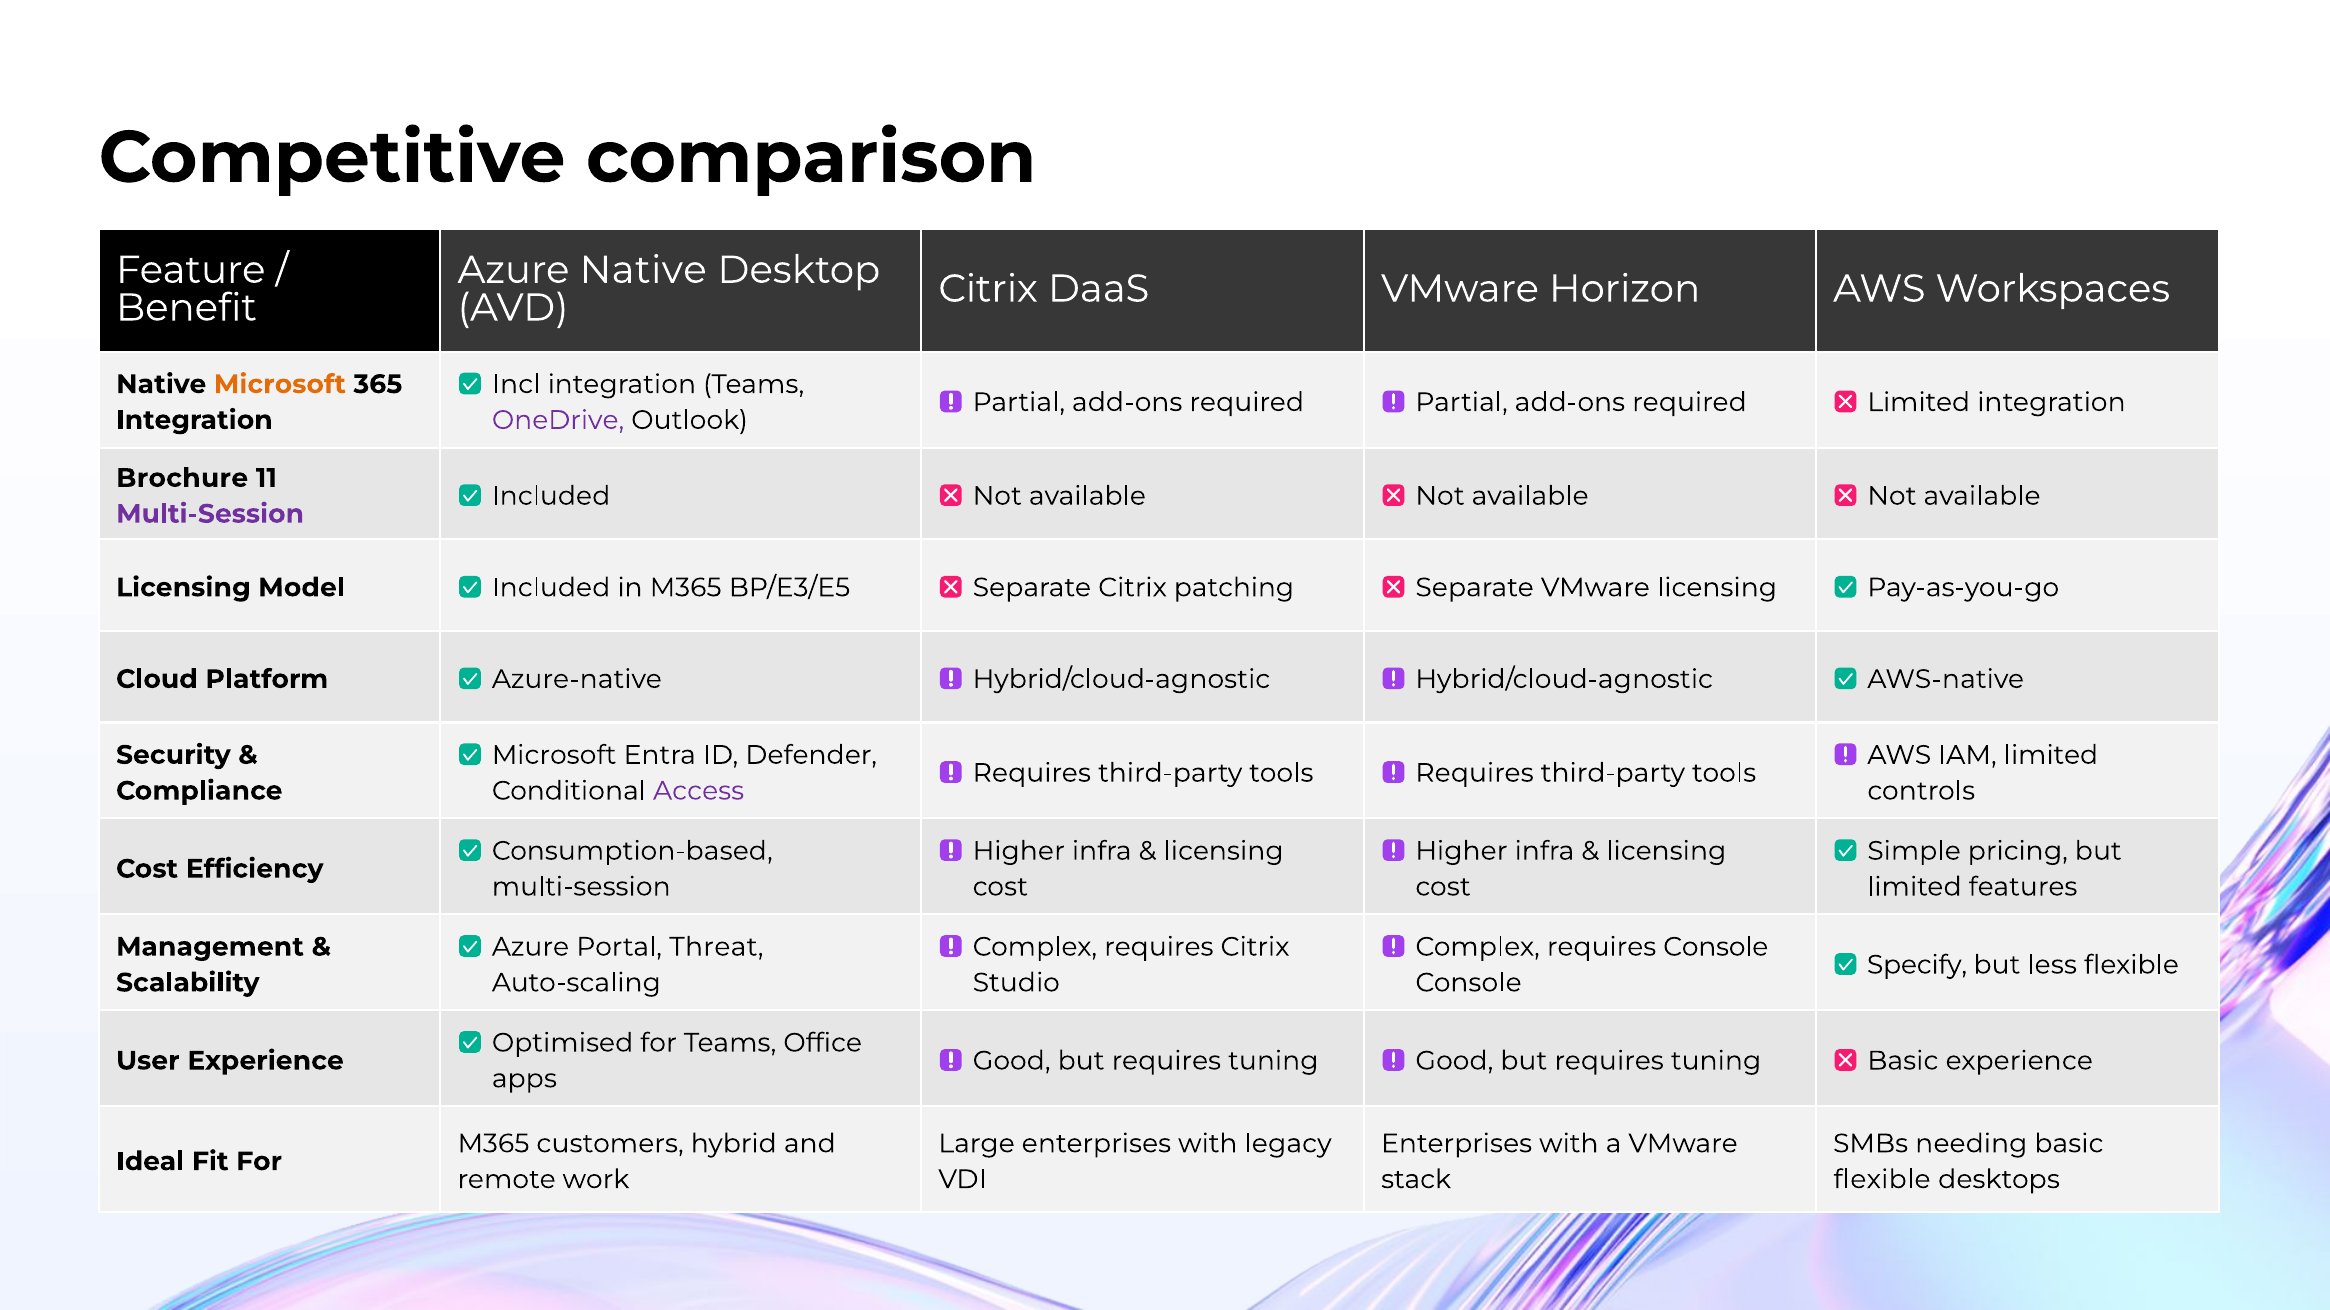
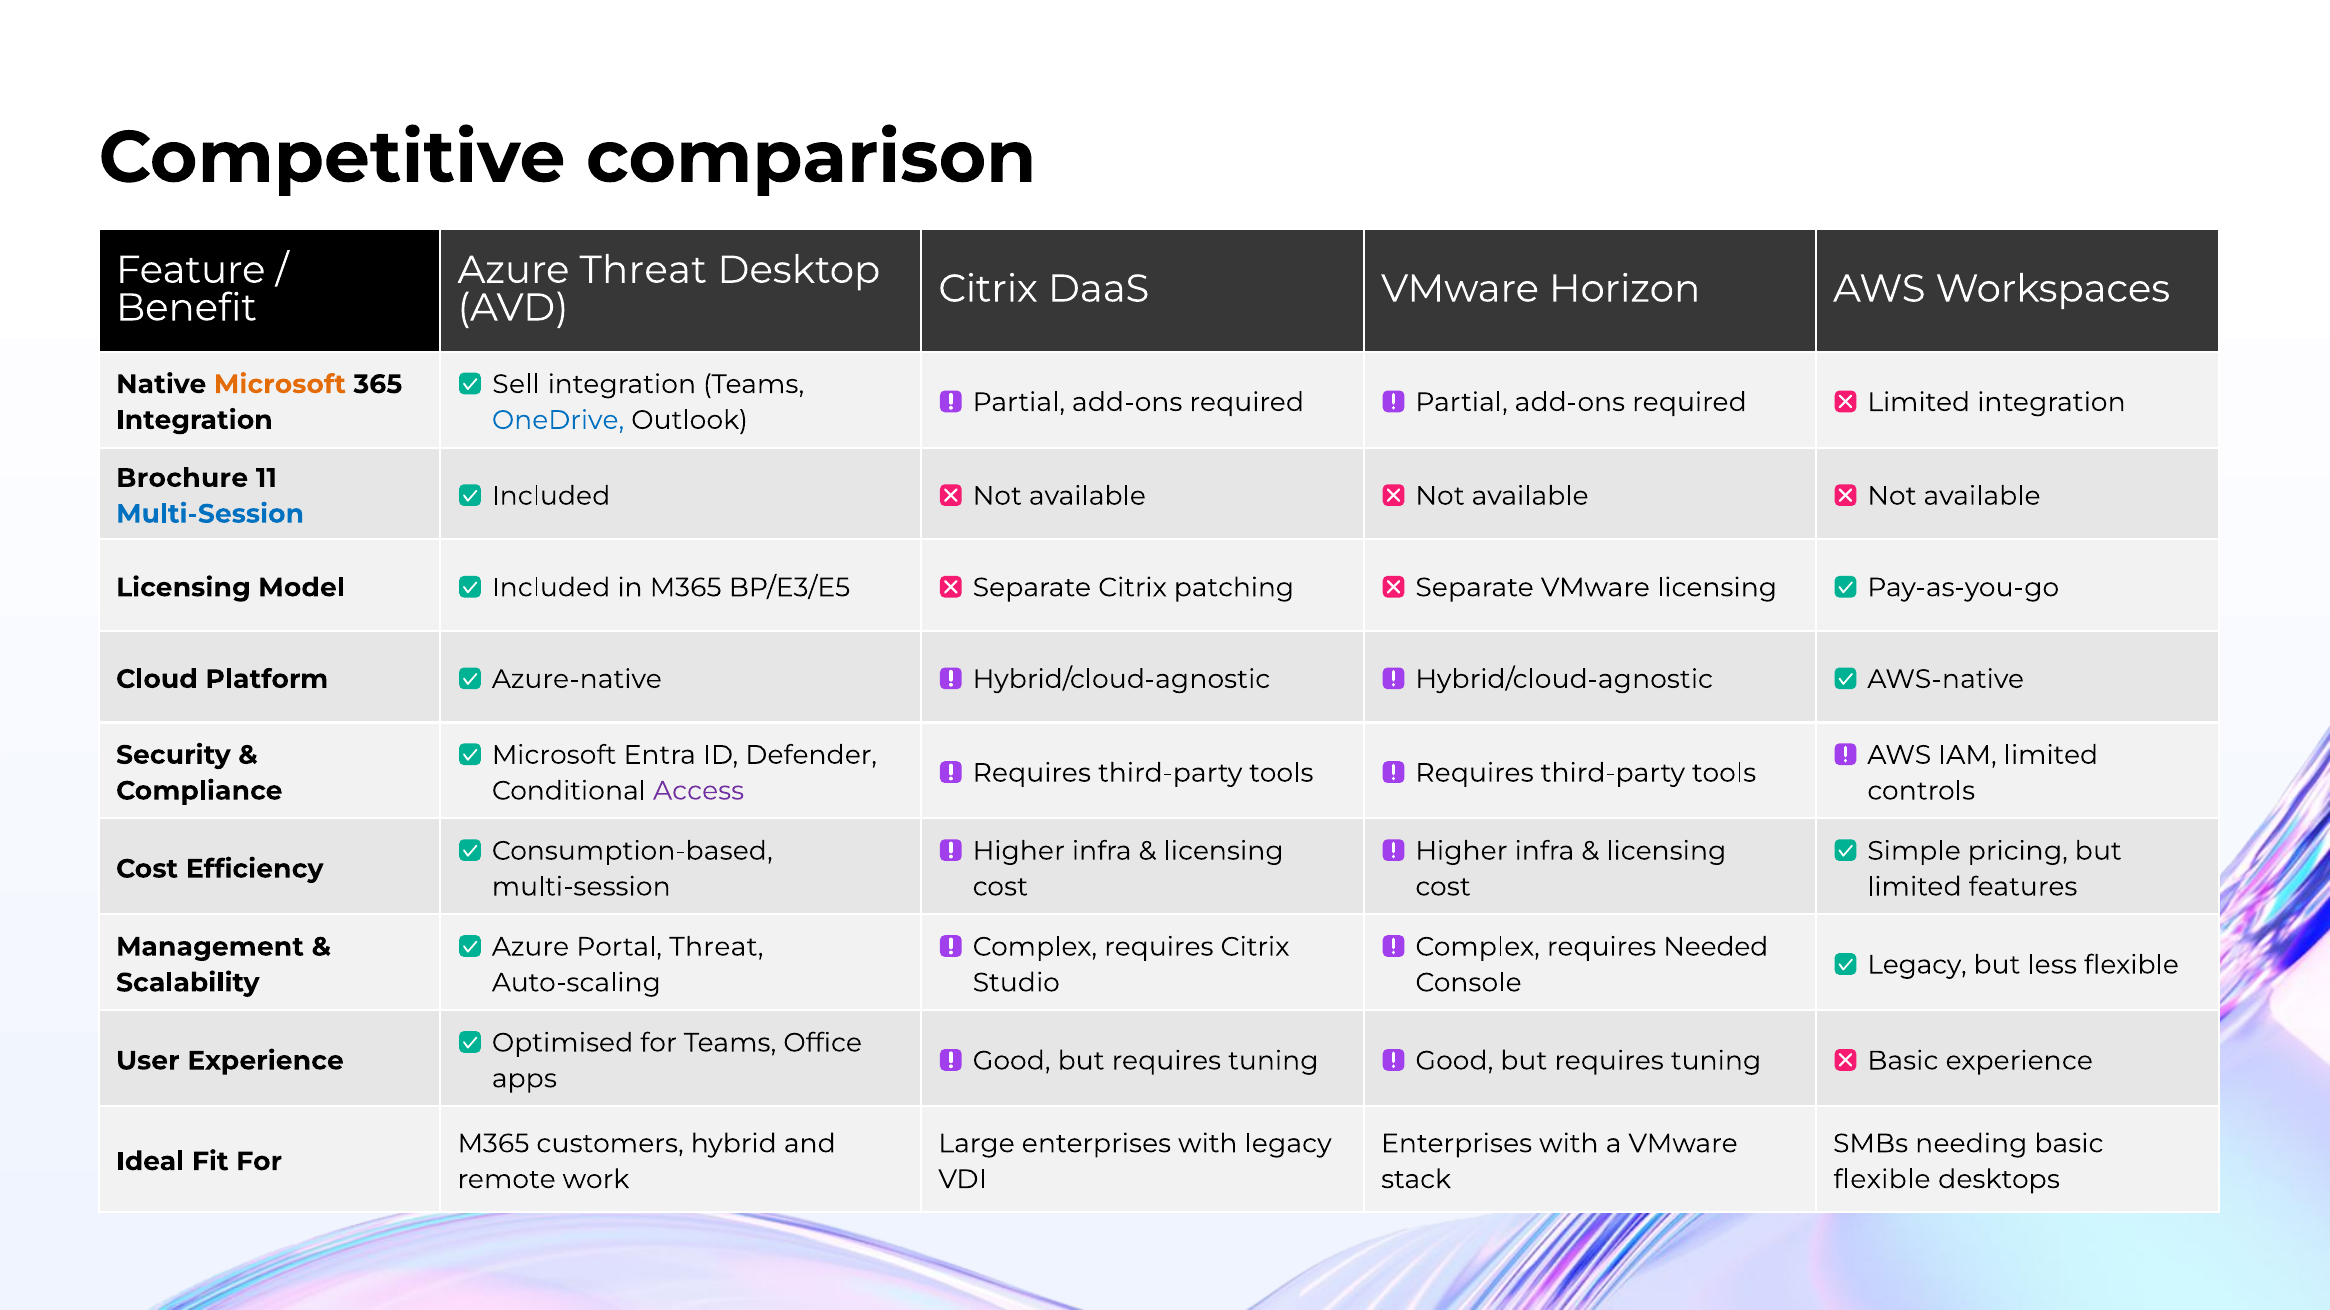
Azure Native: Native -> Threat (643, 270)
Incl: Incl -> Sell (516, 384)
OneDrive colour: purple -> blue (558, 420)
Multi-Session colour: purple -> blue (210, 514)
requires Console: Console -> Needed (1716, 947)
Specify: Specify -> Legacy (1917, 965)
